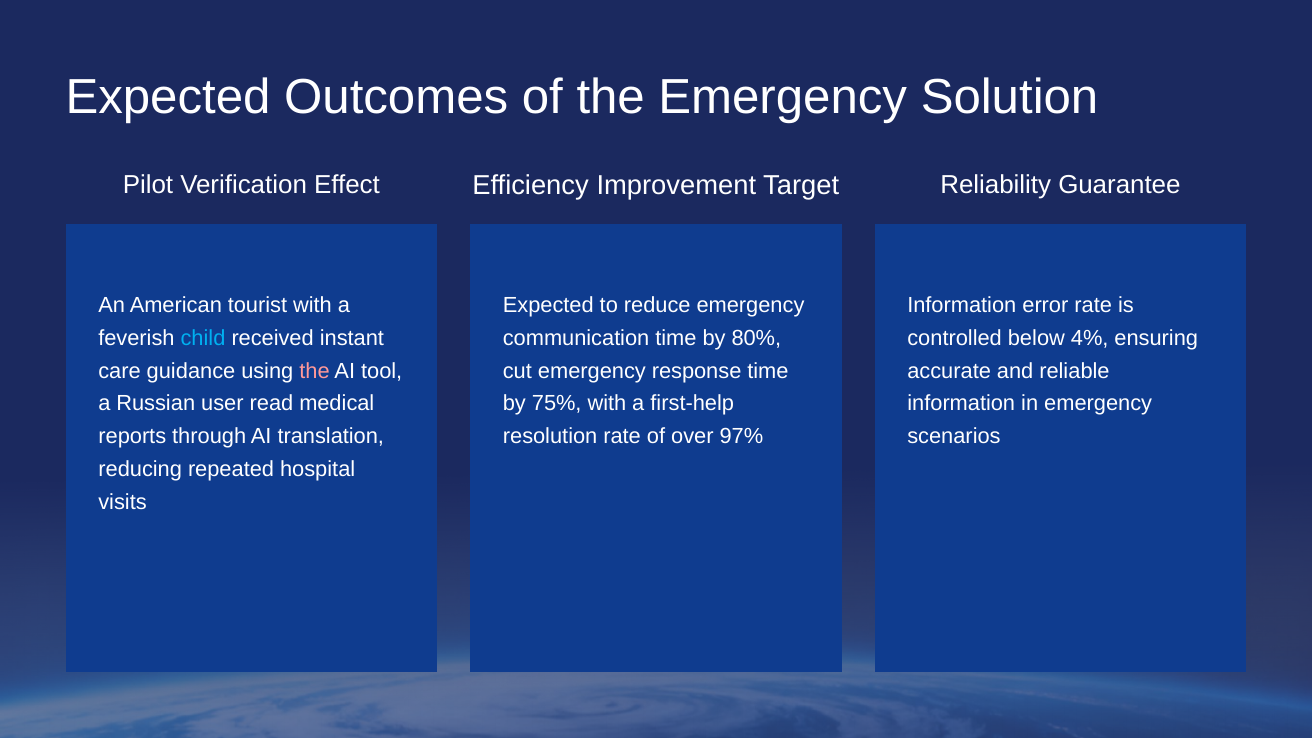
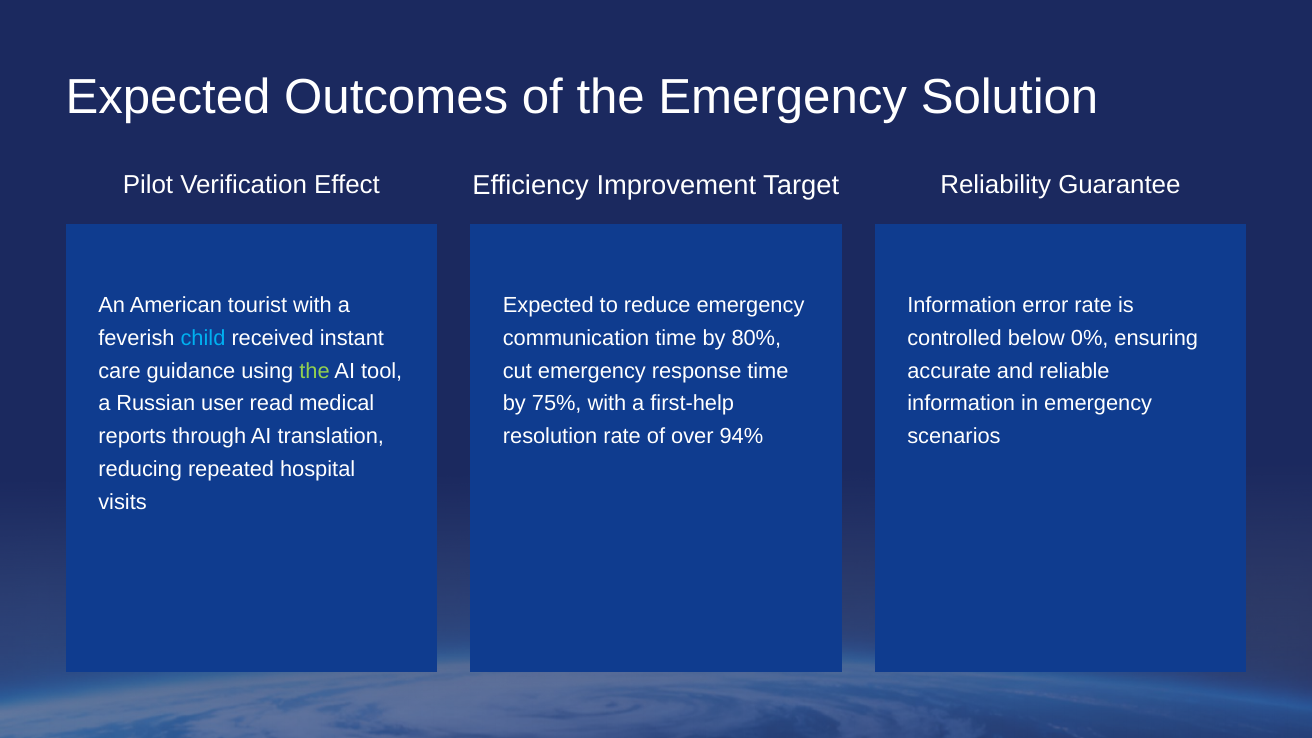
4%: 4% -> 0% (1090, 338)
the colour: pink -> light green (315, 371)
97%: 97% -> 94% (741, 436)
